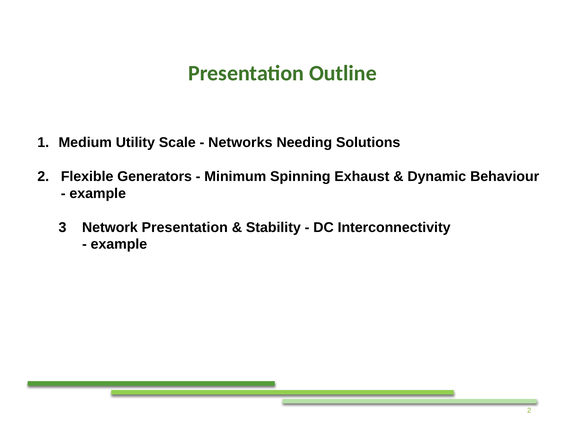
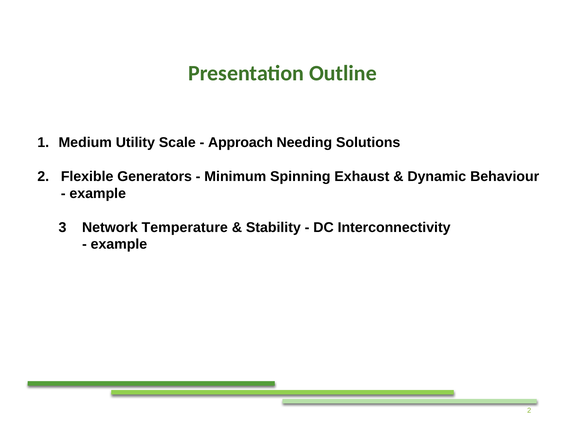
Networks: Networks -> Approach (240, 142)
Network Presentation: Presentation -> Temperature (185, 227)
